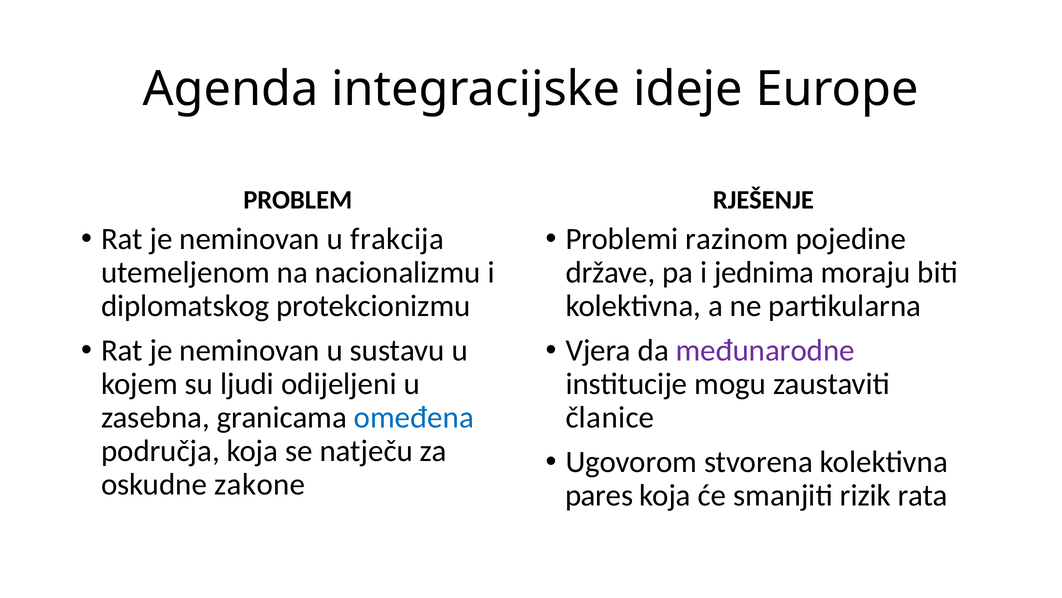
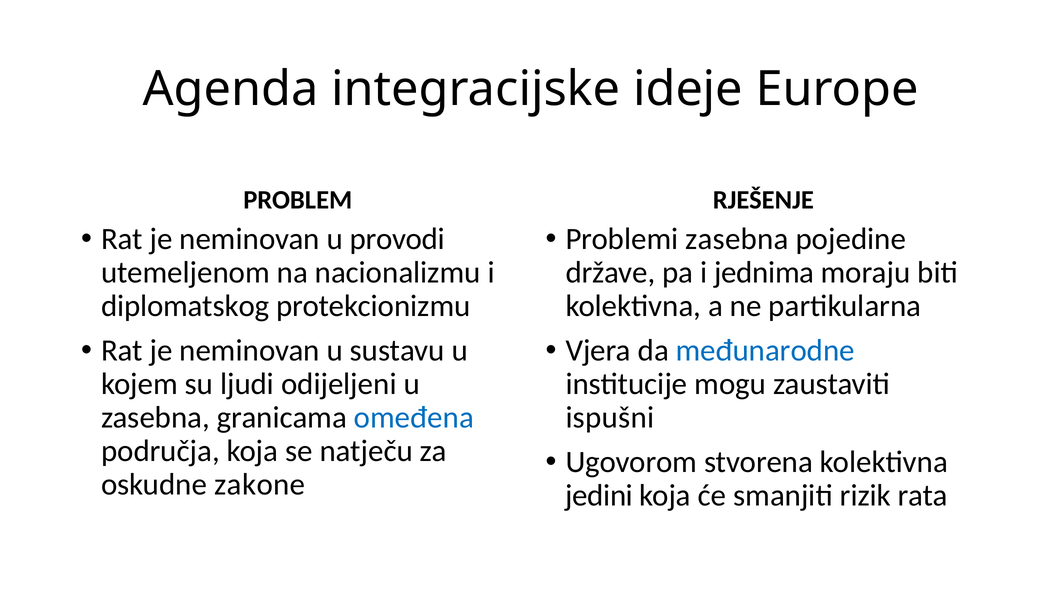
frakcija: frakcija -> provodi (397, 239)
Problemi razinom: razinom -> zasebna (737, 239)
međunarodne colour: purple -> blue (765, 350)
članice: članice -> ispušni (610, 417)
pares: pares -> jedini (599, 495)
